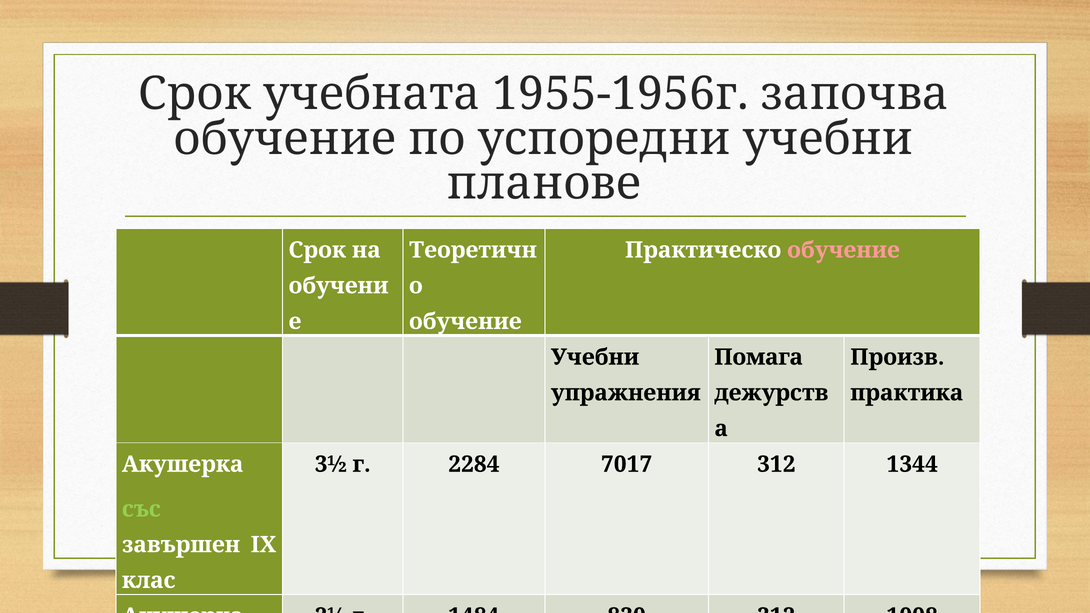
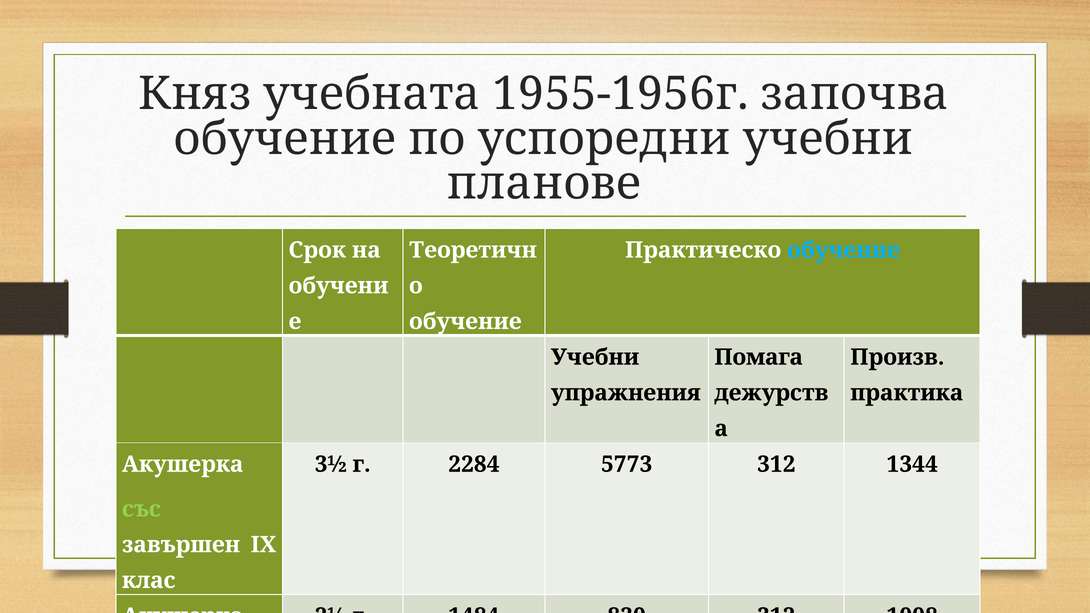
Срок: Срок -> Княз (195, 94)
обучение colour: pink -> light blue (844, 250)
7017: 7017 -> 5773 (627, 464)
